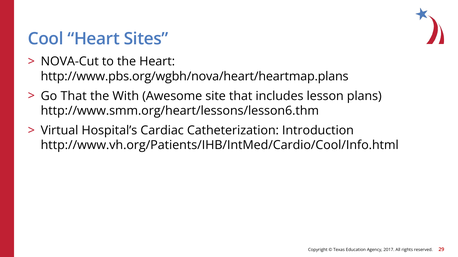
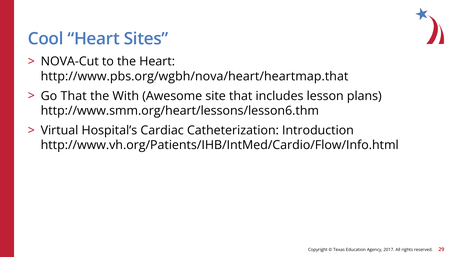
http://www.pbs.org/wgbh/nova/heart/heartmap.plans: http://www.pbs.org/wgbh/nova/heart/heartmap.plans -> http://www.pbs.org/wgbh/nova/heart/heartmap.that (195, 77)
http://www.vh.org/Patients/IHB/IntMed/Cardio/Cool/Info.html: http://www.vh.org/Patients/IHB/IntMed/Cardio/Cool/Info.html -> http://www.vh.org/Patients/IHB/IntMed/Cardio/Flow/Info.html (220, 146)
